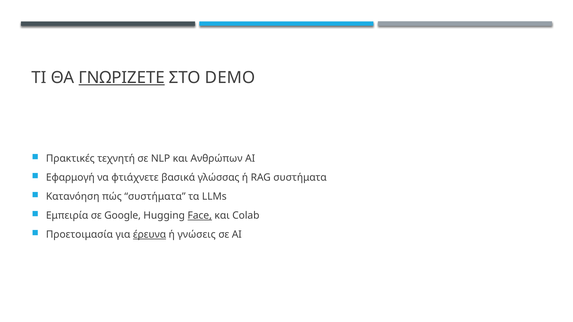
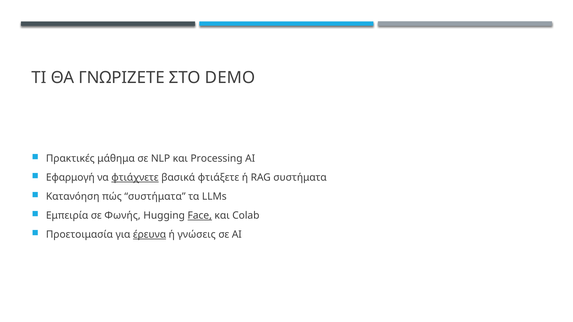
ΓΝΩΡΙΖΕΤΕ underline: present -> none (122, 78)
τεχνητή: τεχνητή -> μάθημα (116, 159)
Ανθρώπων: Ανθρώπων -> Processing (217, 159)
φτιάχνετε underline: none -> present (135, 178)
γλώσσας: γλώσσας -> φτιάξετε (219, 178)
Google: Google -> Φωνής (122, 216)
